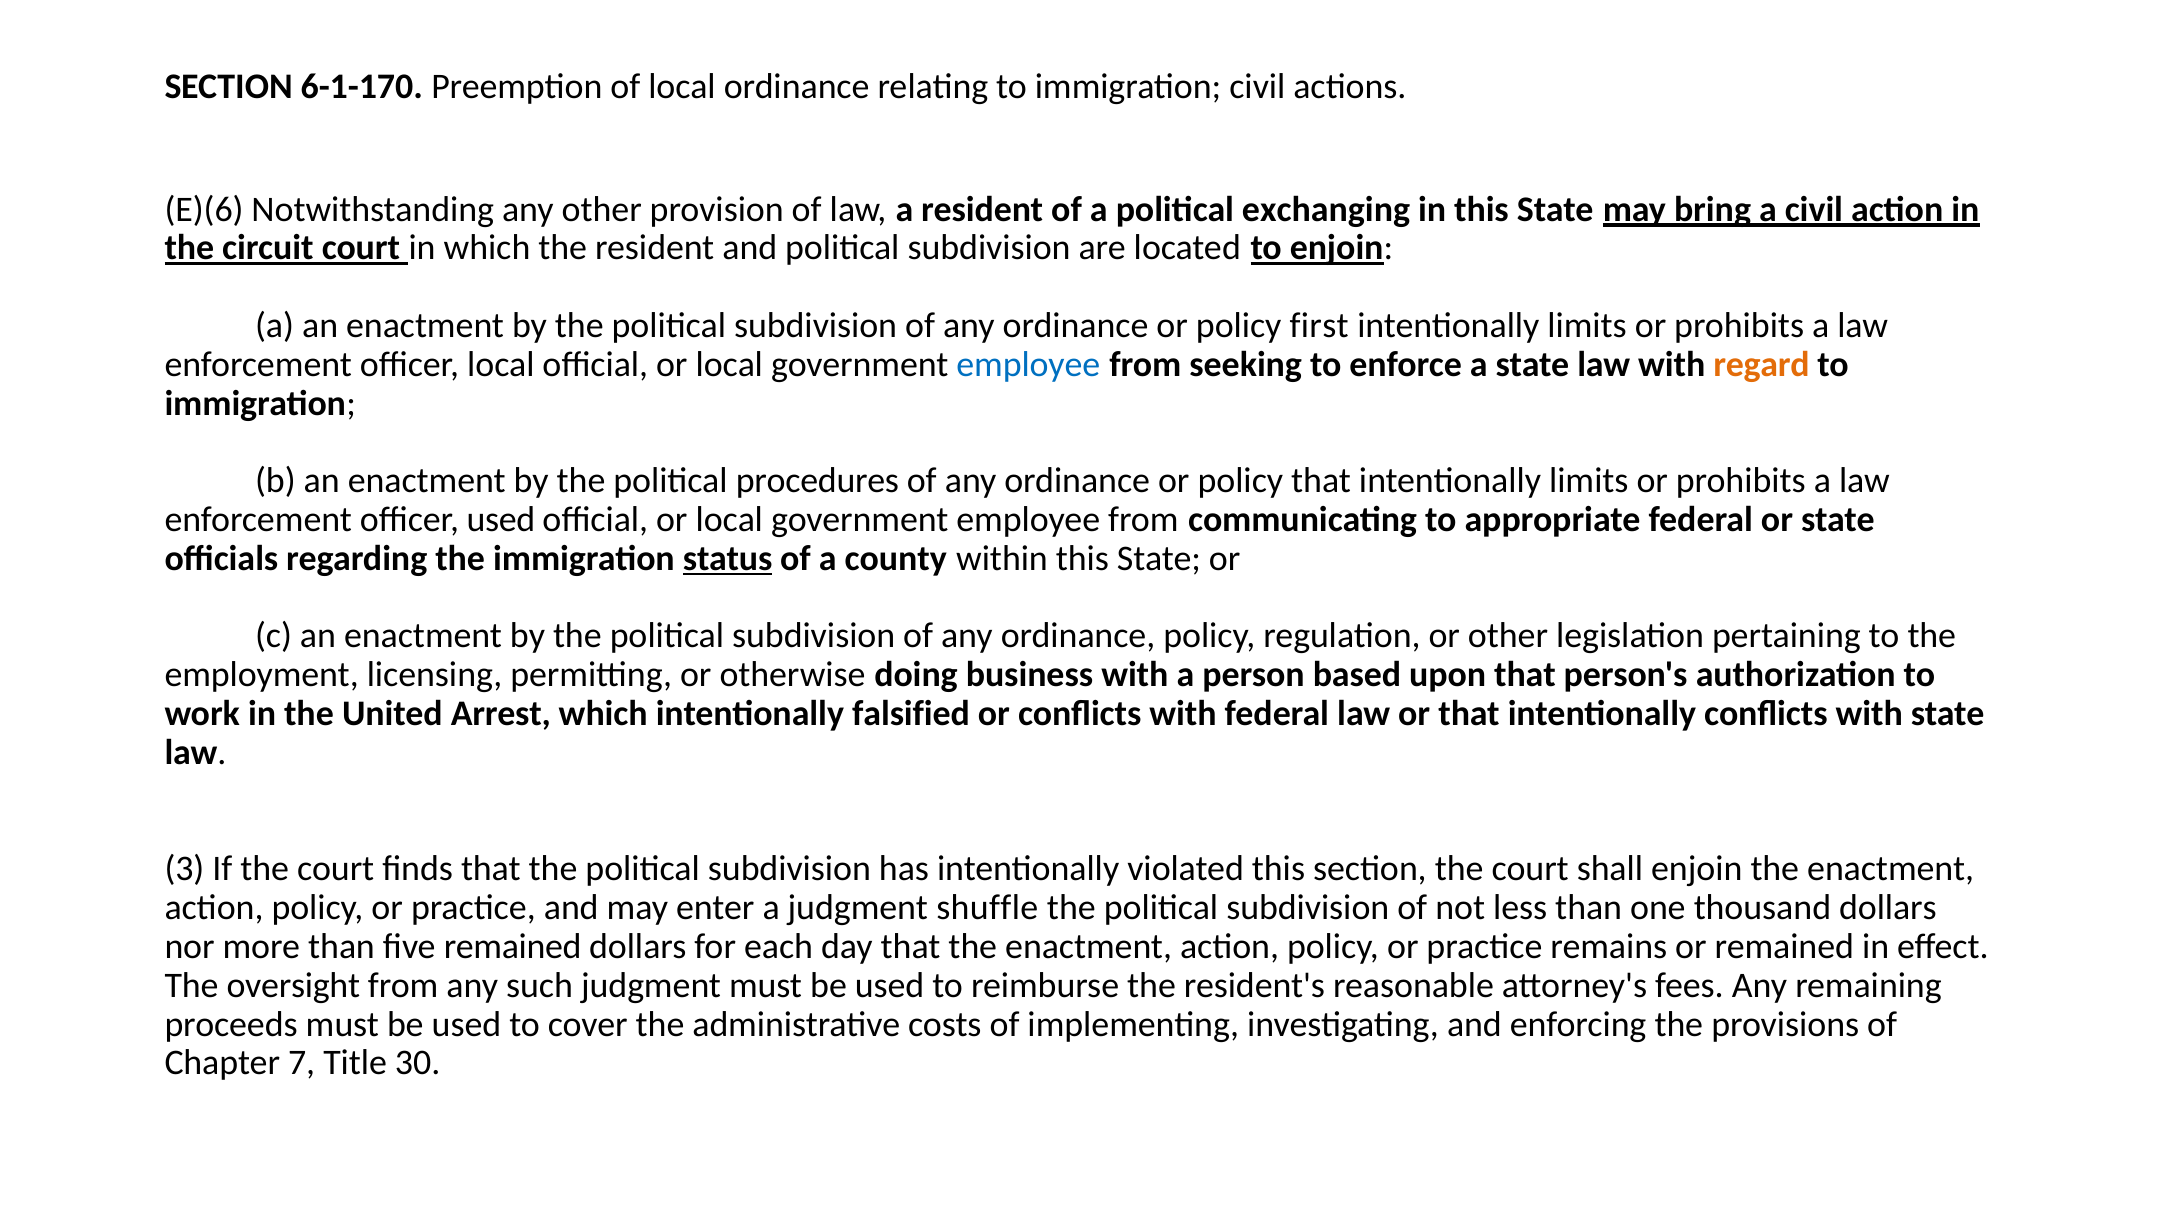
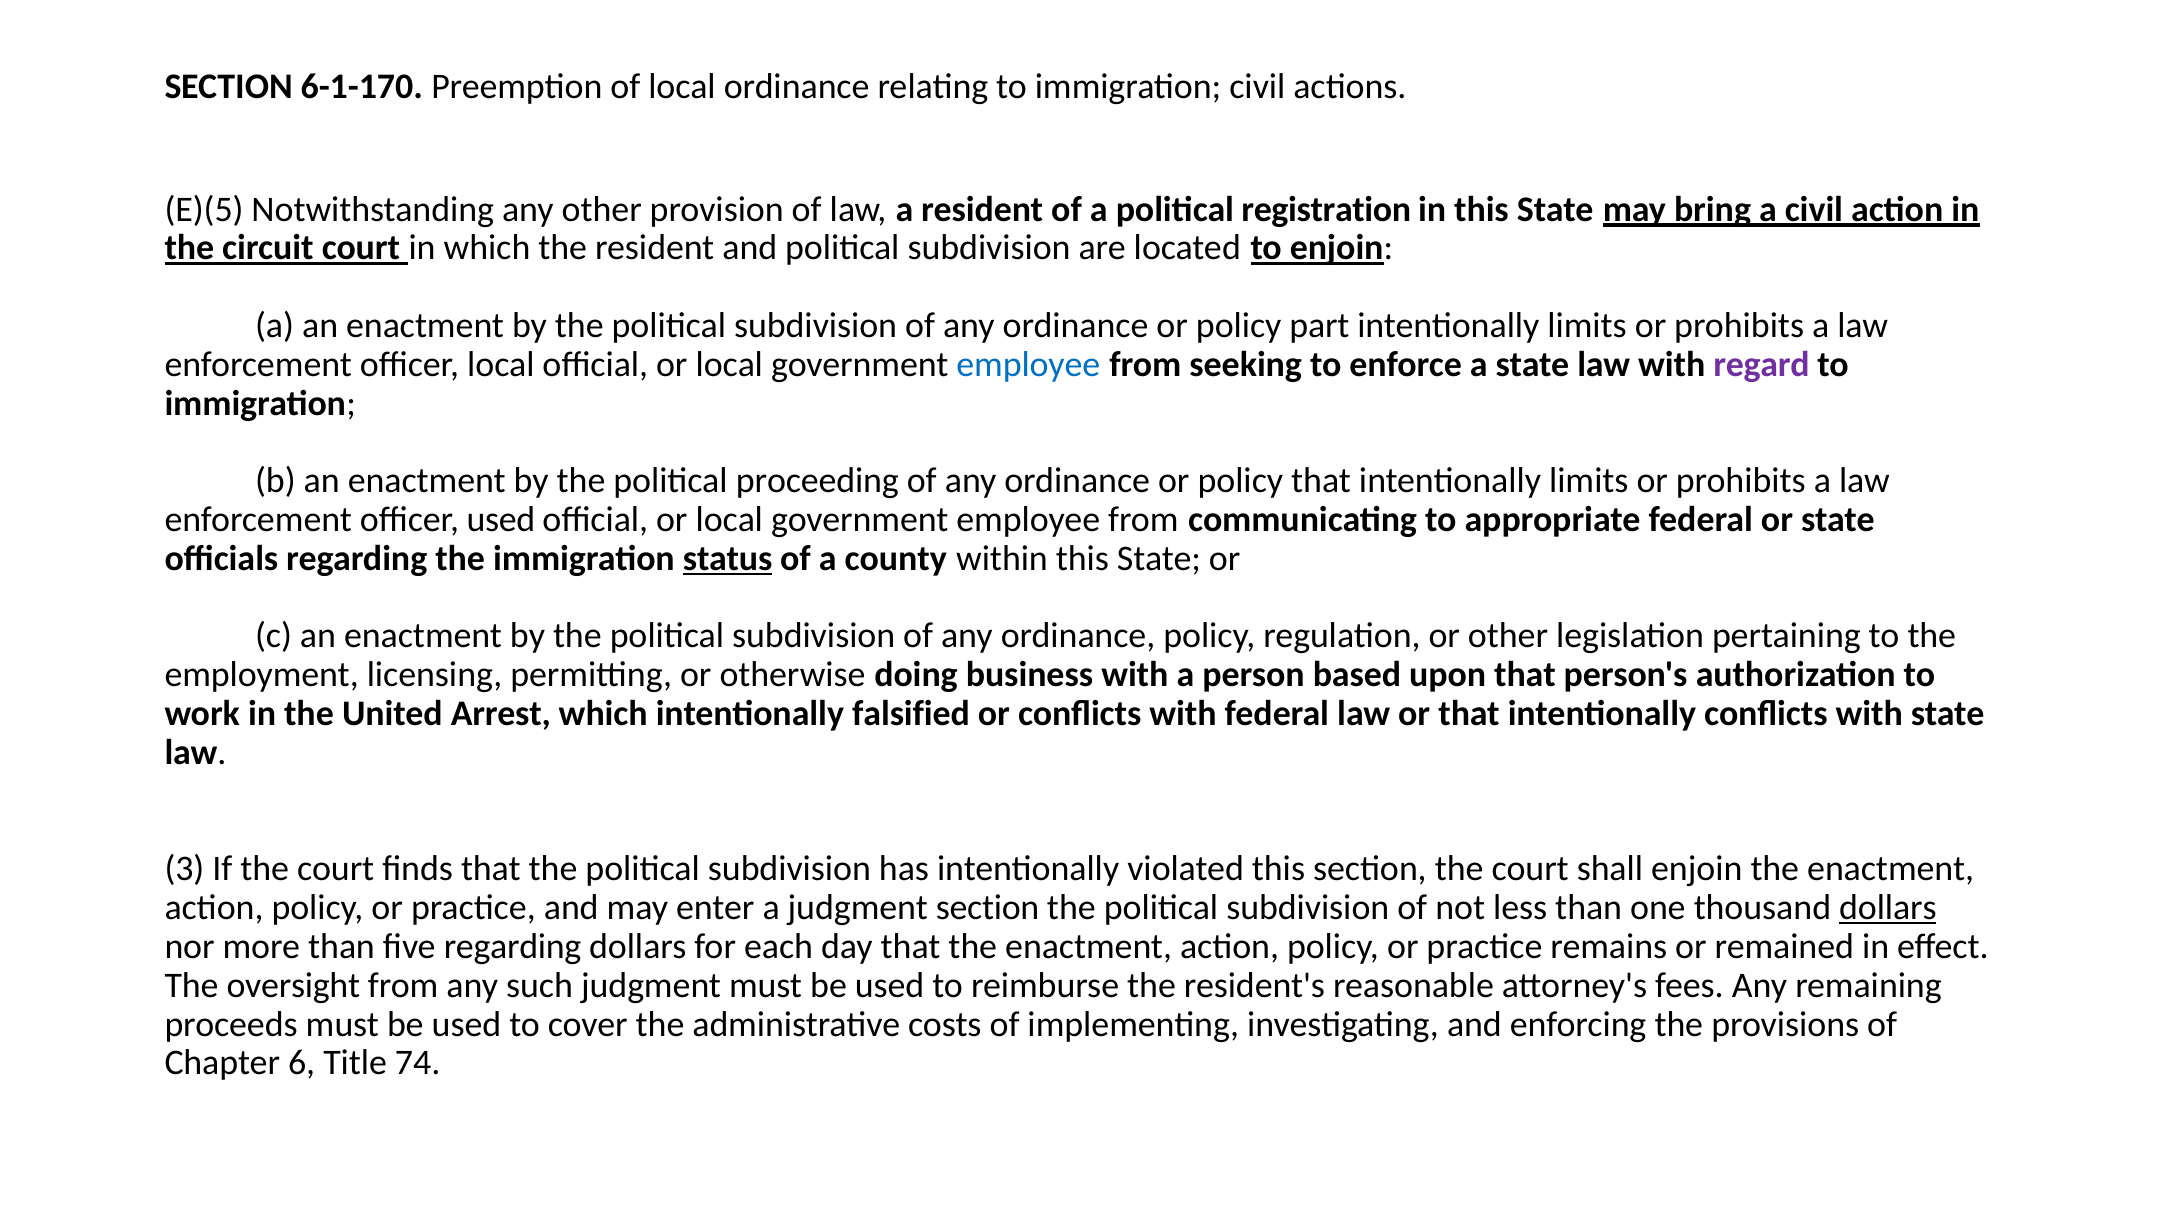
E)(6: E)(6 -> E)(5 (204, 209)
exchanging: exchanging -> registration (1326, 209)
first: first -> part (1319, 326)
regard colour: orange -> purple (1761, 364)
procedures: procedures -> proceeding (817, 481)
judgment shuffle: shuffle -> section (988, 908)
dollars underline: none -> present (1888, 908)
five remained: remained -> regarding (513, 946)
7: 7 -> 6 (302, 1063)
30: 30 -> 74 (418, 1063)
